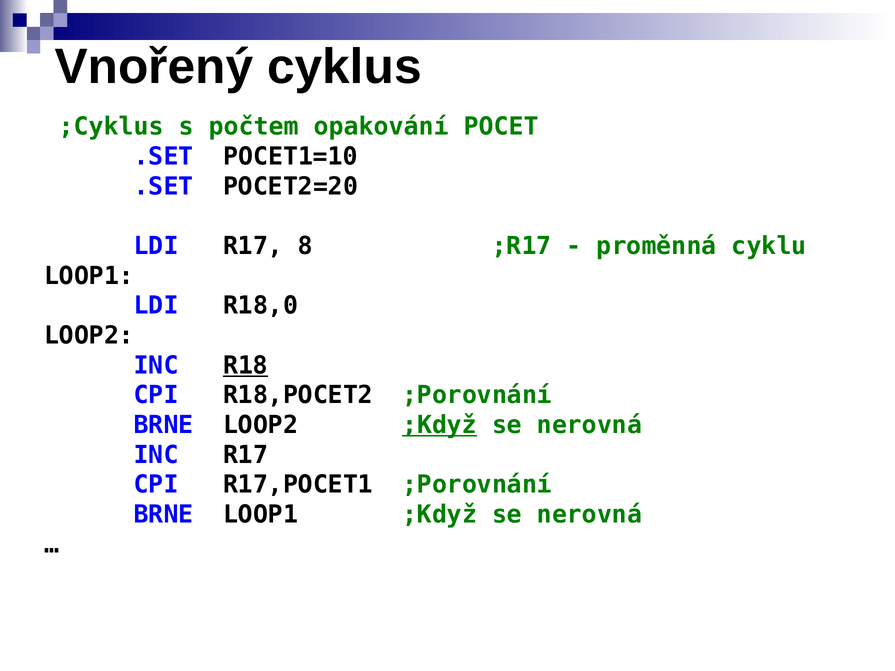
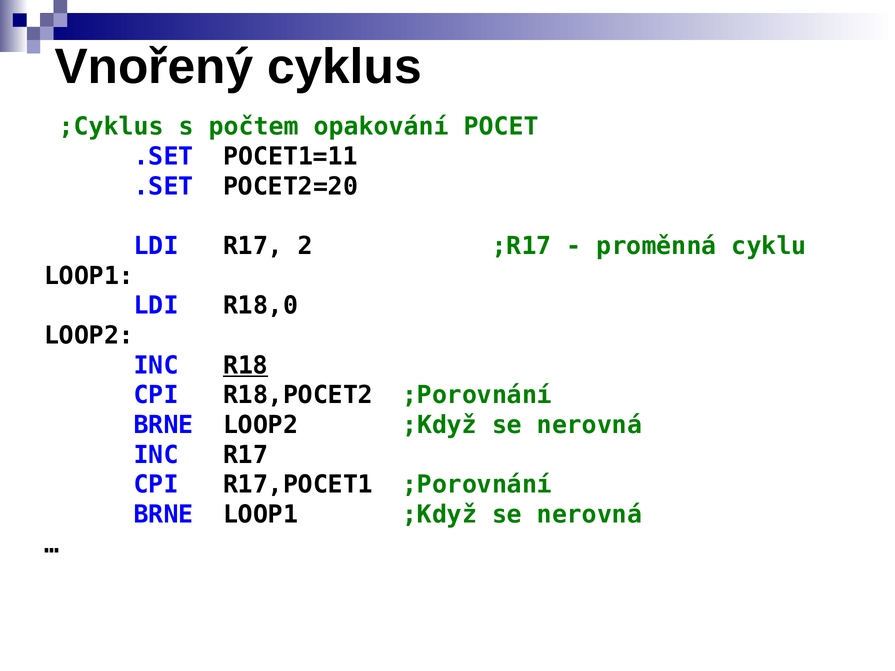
POCET1=10: POCET1=10 -> POCET1=11 (290, 157)
8: 8 -> 2 (305, 246)
;Když underline: present -> none (439, 425)
